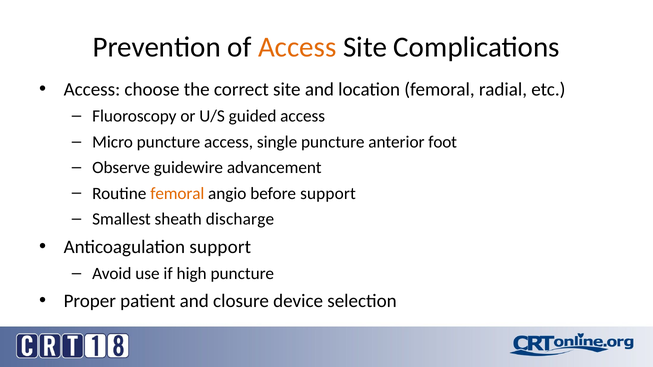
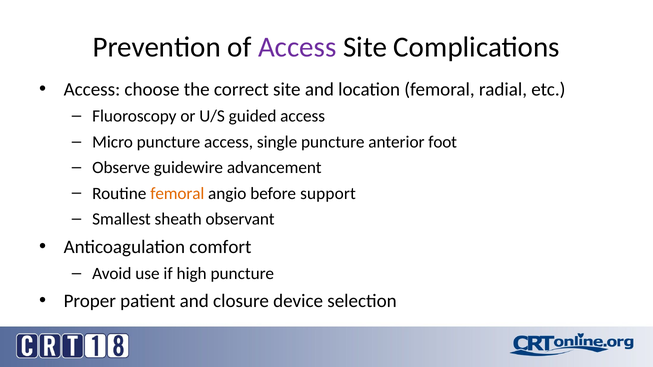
Access colour: orange -> purple (297, 47)
discharge: discharge -> observant (240, 219)
Anticoagulation support: support -> comfort (220, 247)
